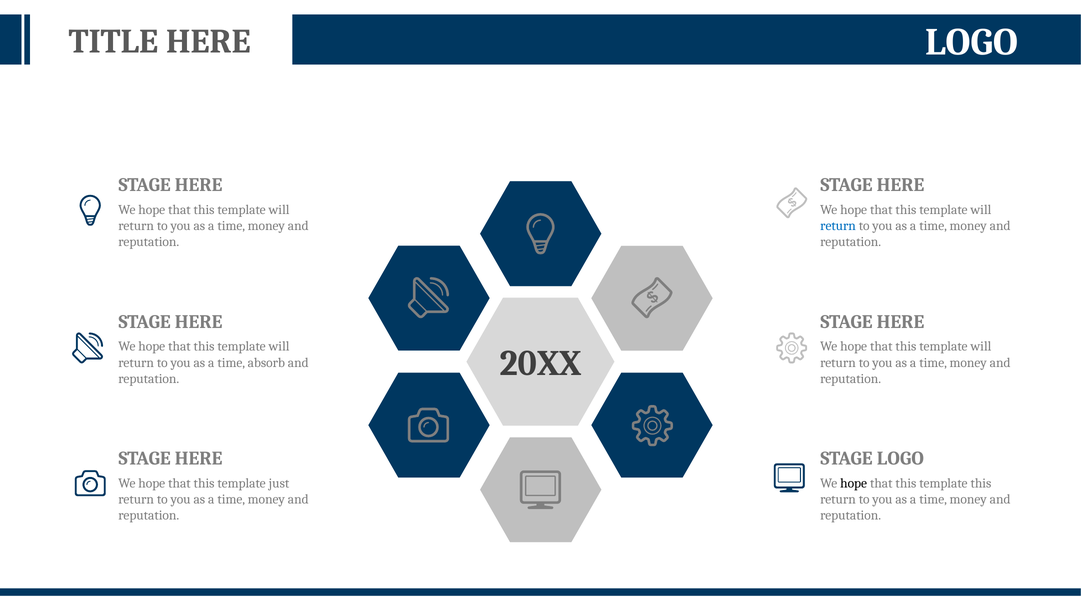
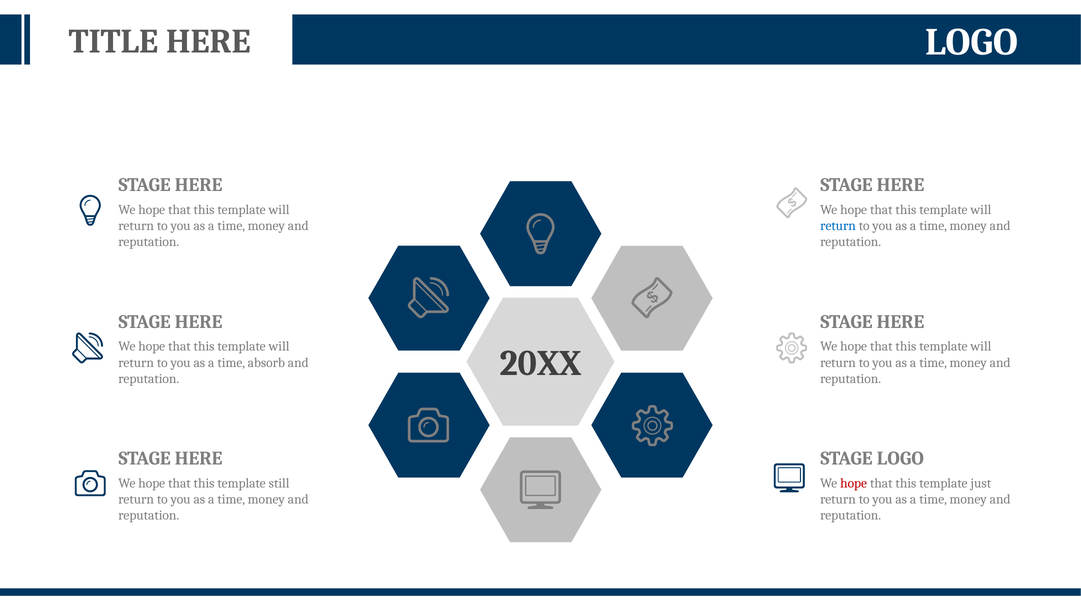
just: just -> still (279, 483)
hope colour: black -> red (854, 483)
template this: this -> just (981, 483)
